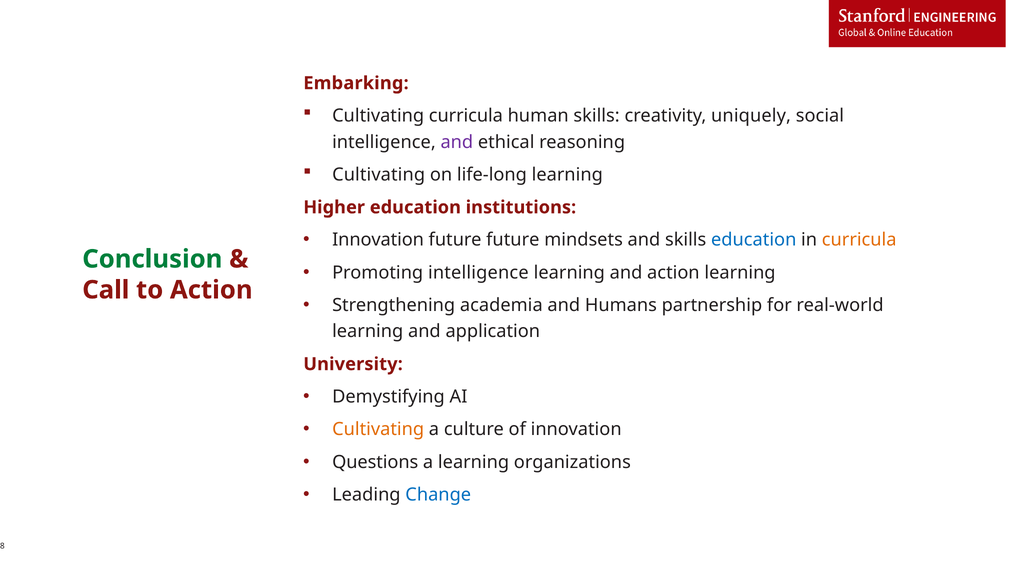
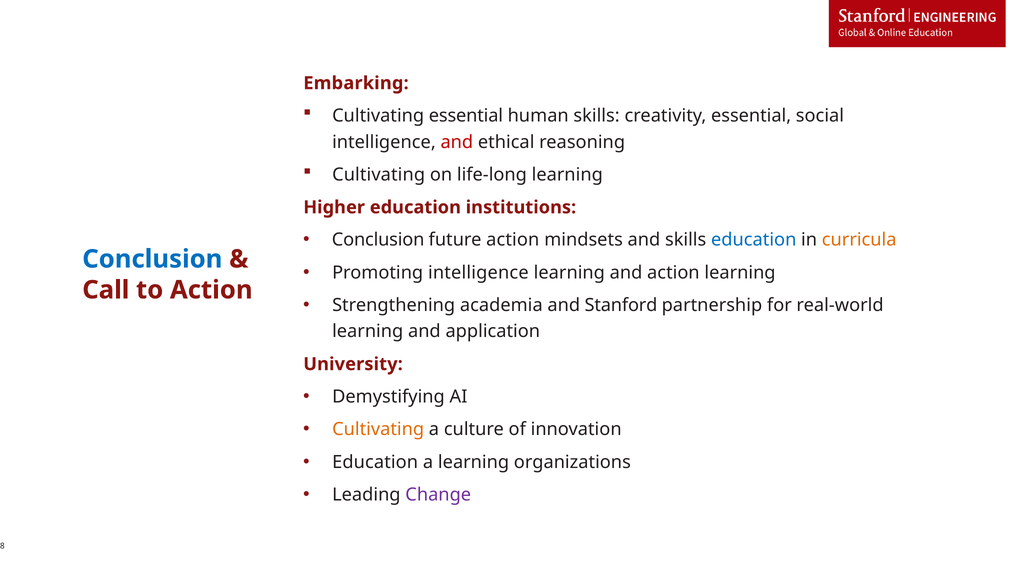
Cultivating curricula: curricula -> essential (466, 116)
creativity uniquely: uniquely -> essential (751, 116)
and colour: purple -> red (457, 142)
Innovation: Innovation -> Conclusion (378, 240)
future future: future -> action (513, 240)
Conclusion colour: green -> blue (152, 259)
Humans: Humans -> Stanford (621, 305)
Questions: Questions -> Education (375, 462)
Change colour: blue -> purple (438, 495)
